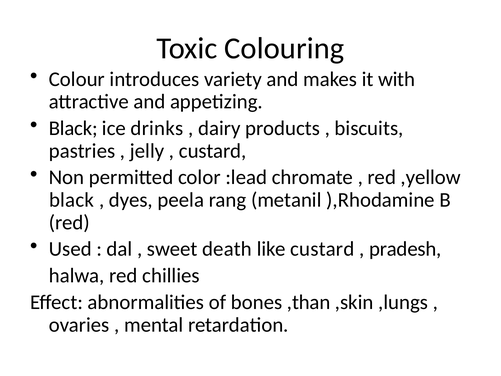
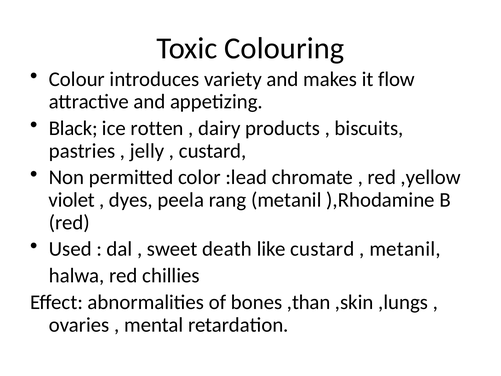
with: with -> flow (396, 79)
drinks: drinks -> rotten (157, 128)
black: black -> violet (72, 200)
pradesh: pradesh -> metanil (405, 249)
